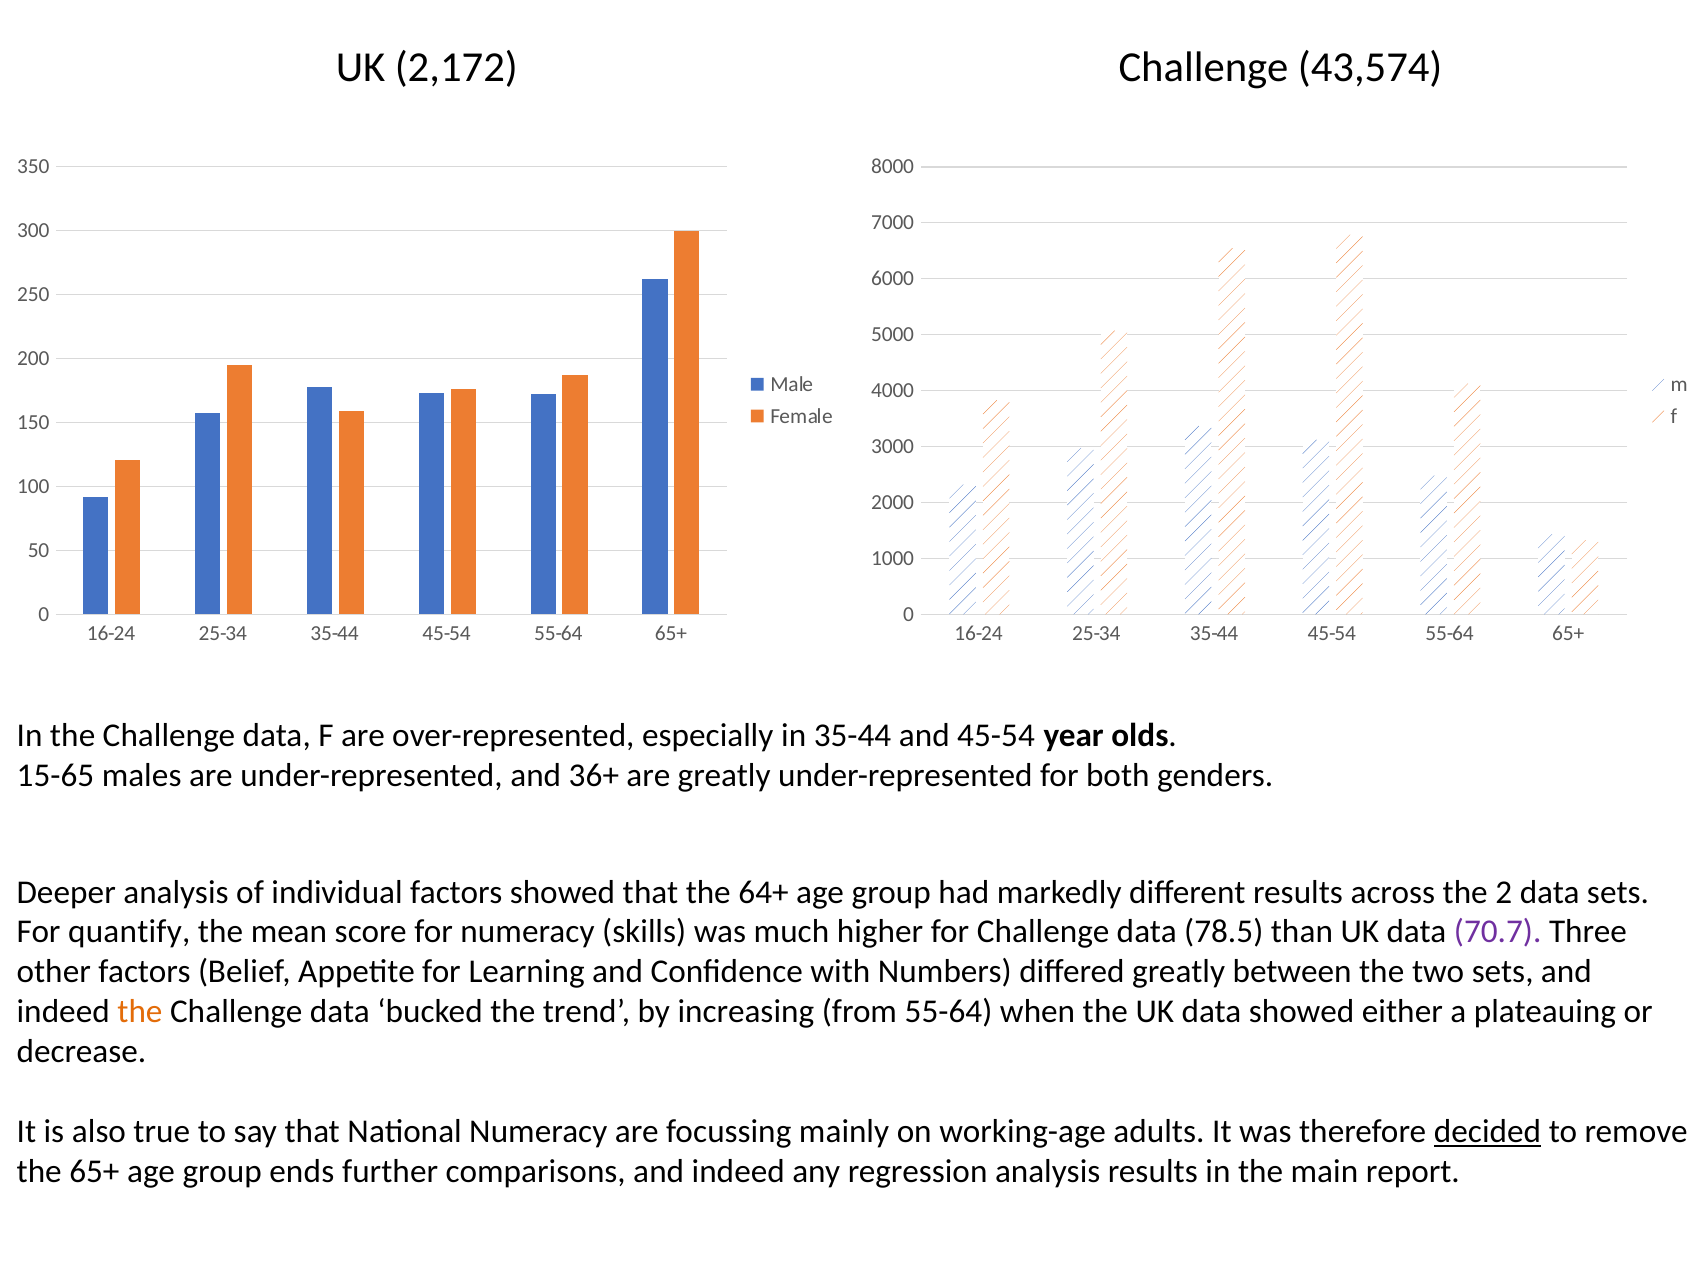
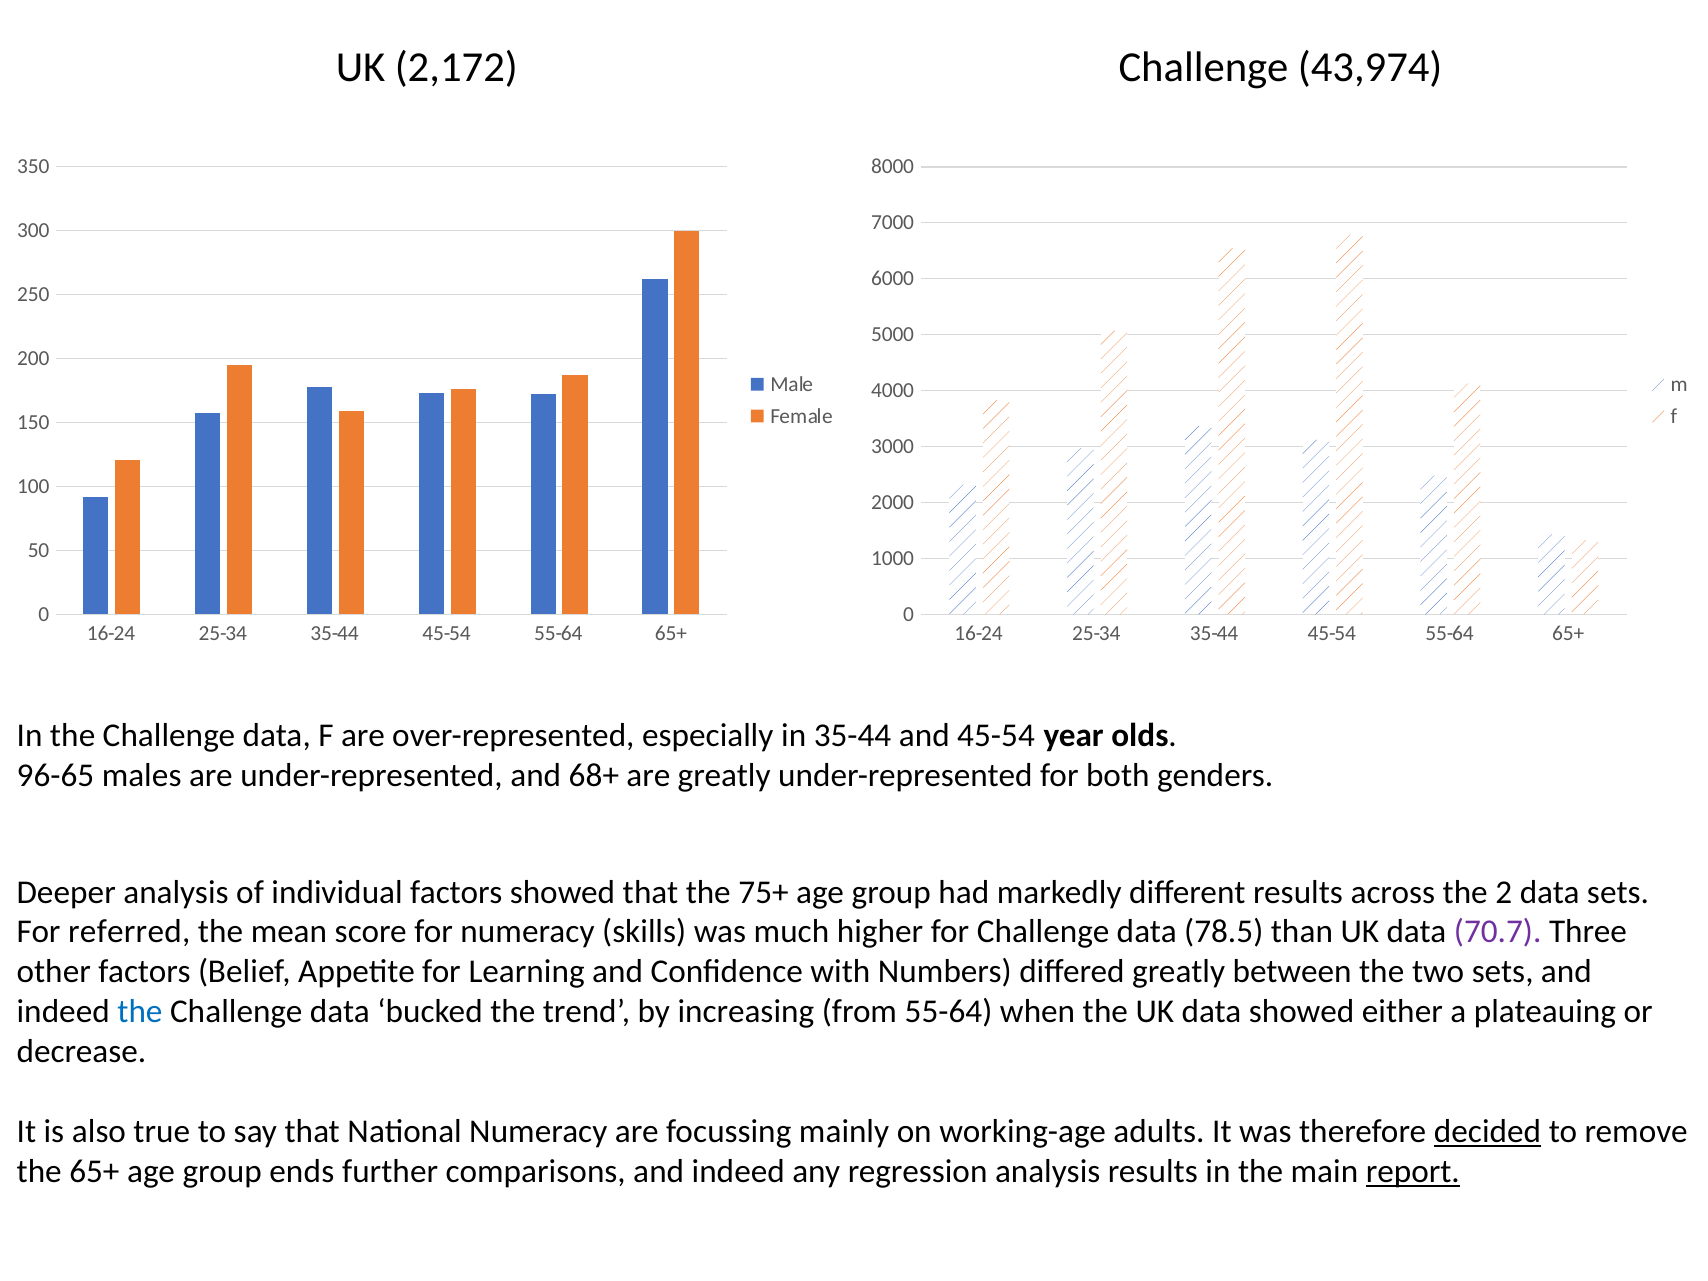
43,574: 43,574 -> 43,974 (1370, 67)
15-65: 15-65 -> 96-65 (55, 775)
36+: 36+ -> 68+ (594, 775)
64+: 64+ -> 75+ (764, 892)
quantify: quantify -> referred (129, 932)
the colour: orange -> blue (140, 1012)
report underline: none -> present (1413, 1171)
